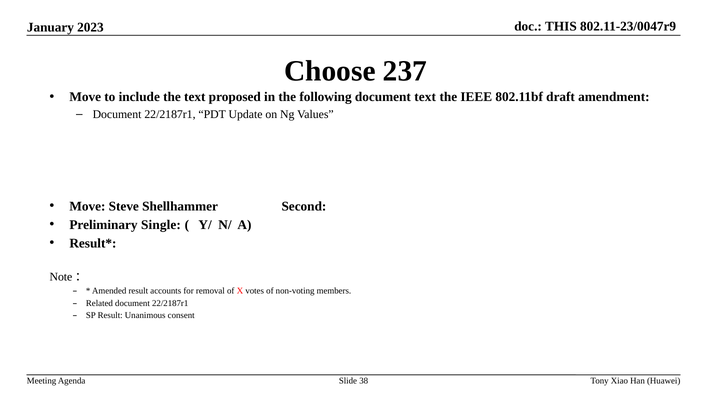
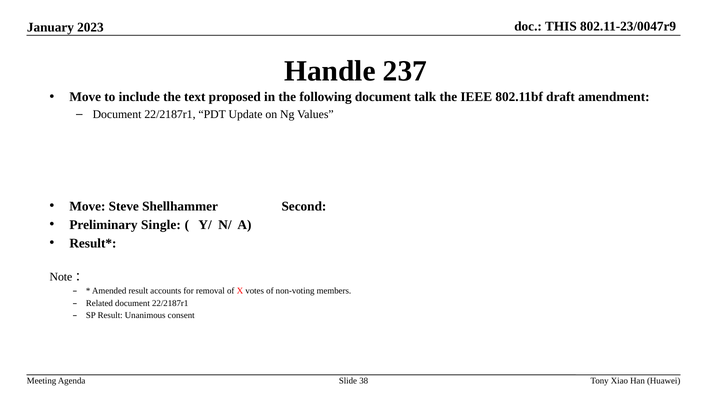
Choose: Choose -> Handle (330, 71)
document text: text -> talk (425, 97)
